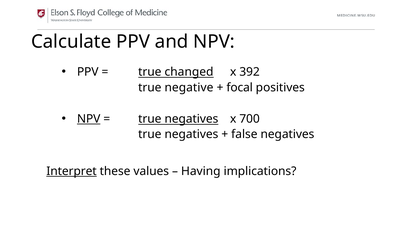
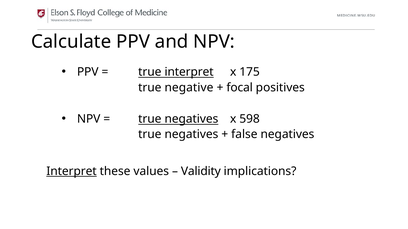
true changed: changed -> interpret (189, 72)
392: 392 -> 175 (250, 72)
NPV underline: present -> none (89, 119)
700: 700 -> 598 (250, 119)
Having: Having -> Validity (201, 172)
